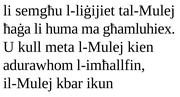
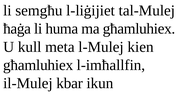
adurawhom: adurawhom -> għamluhiex (38, 65)
